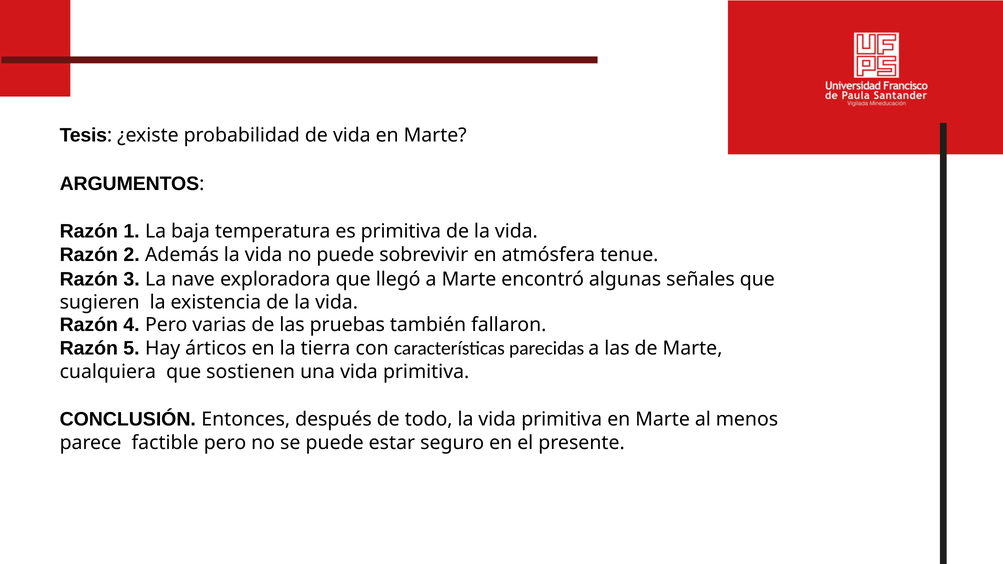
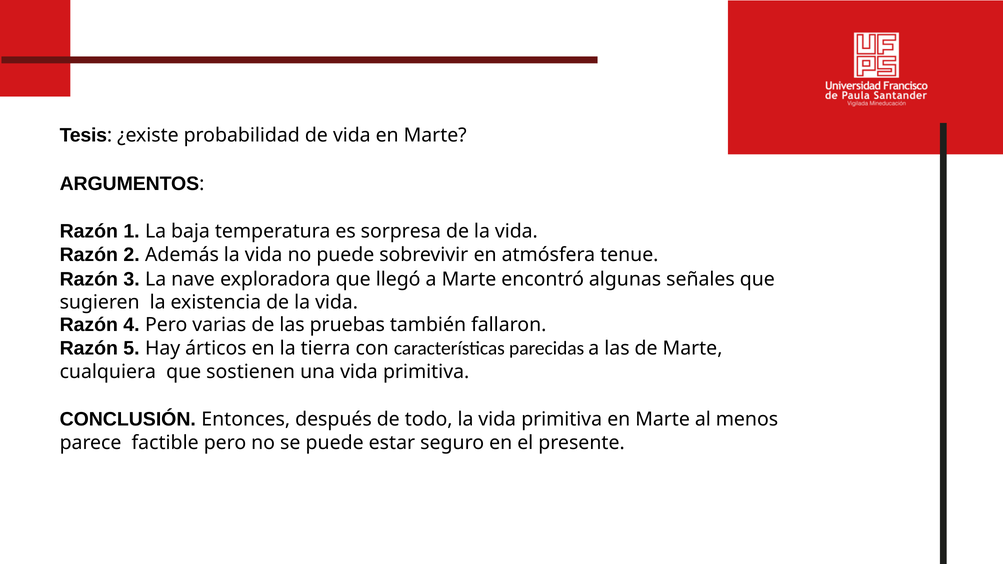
es primitiva: primitiva -> sorpresa (401, 231)
